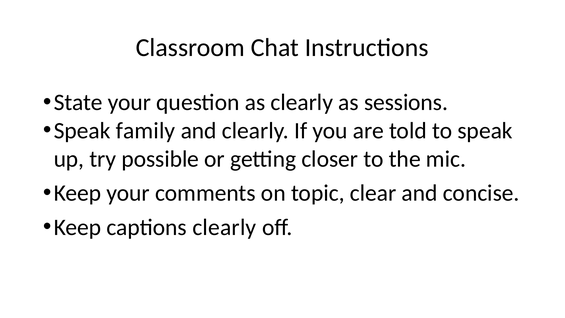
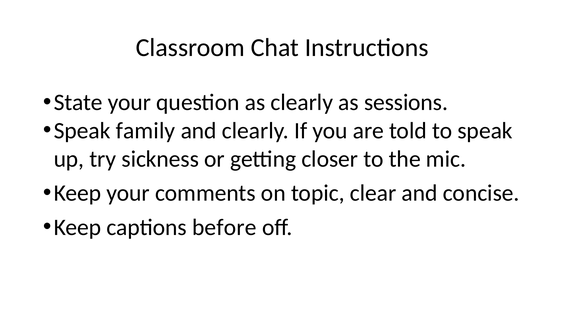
possible: possible -> sickness (160, 159)
captions clearly: clearly -> before (224, 227)
